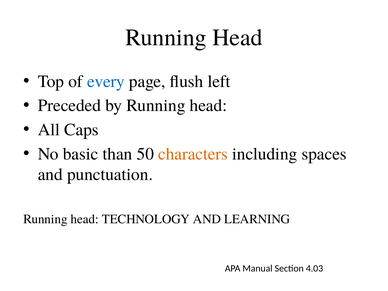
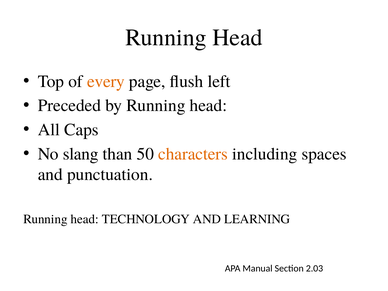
every colour: blue -> orange (106, 81)
basic: basic -> slang (81, 154)
4.03: 4.03 -> 2.03 (314, 269)
